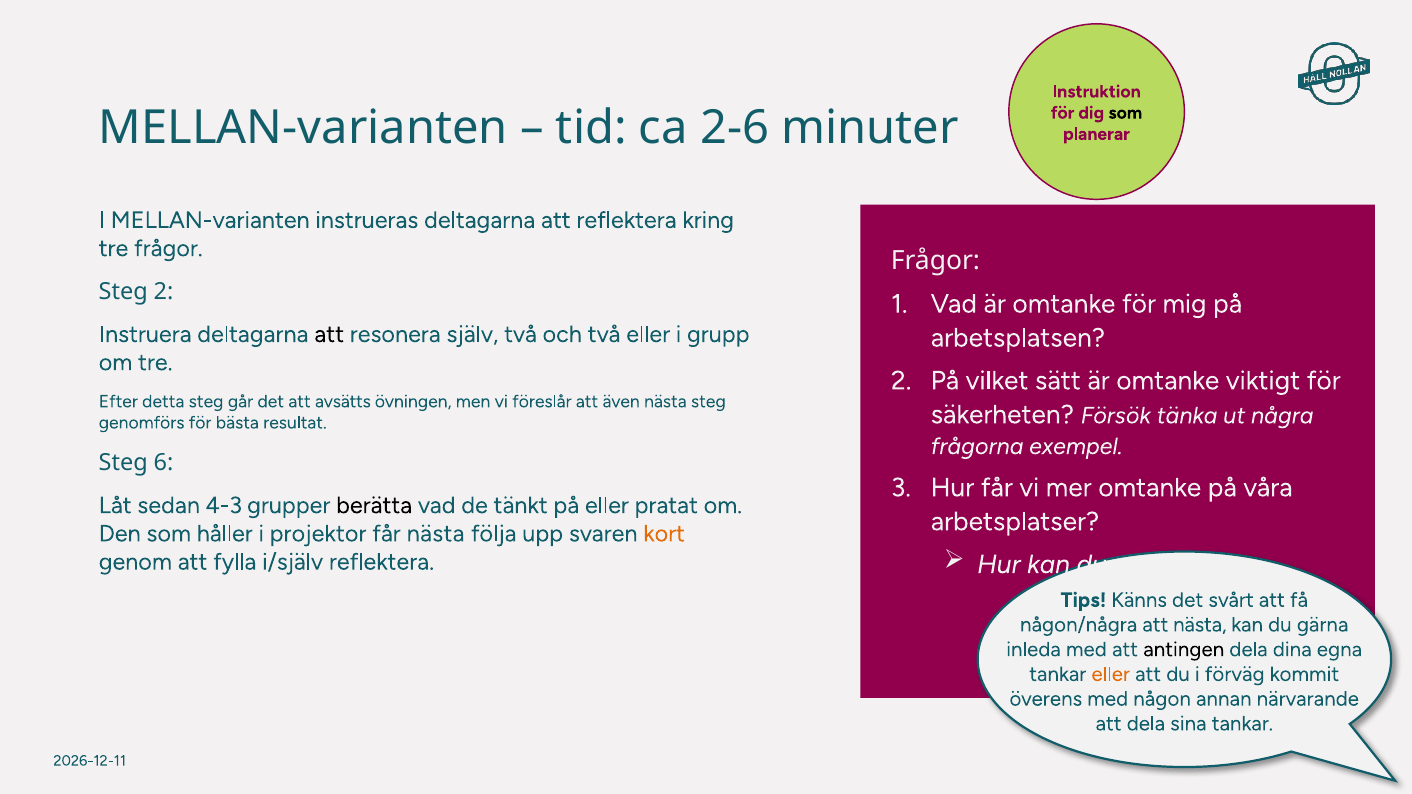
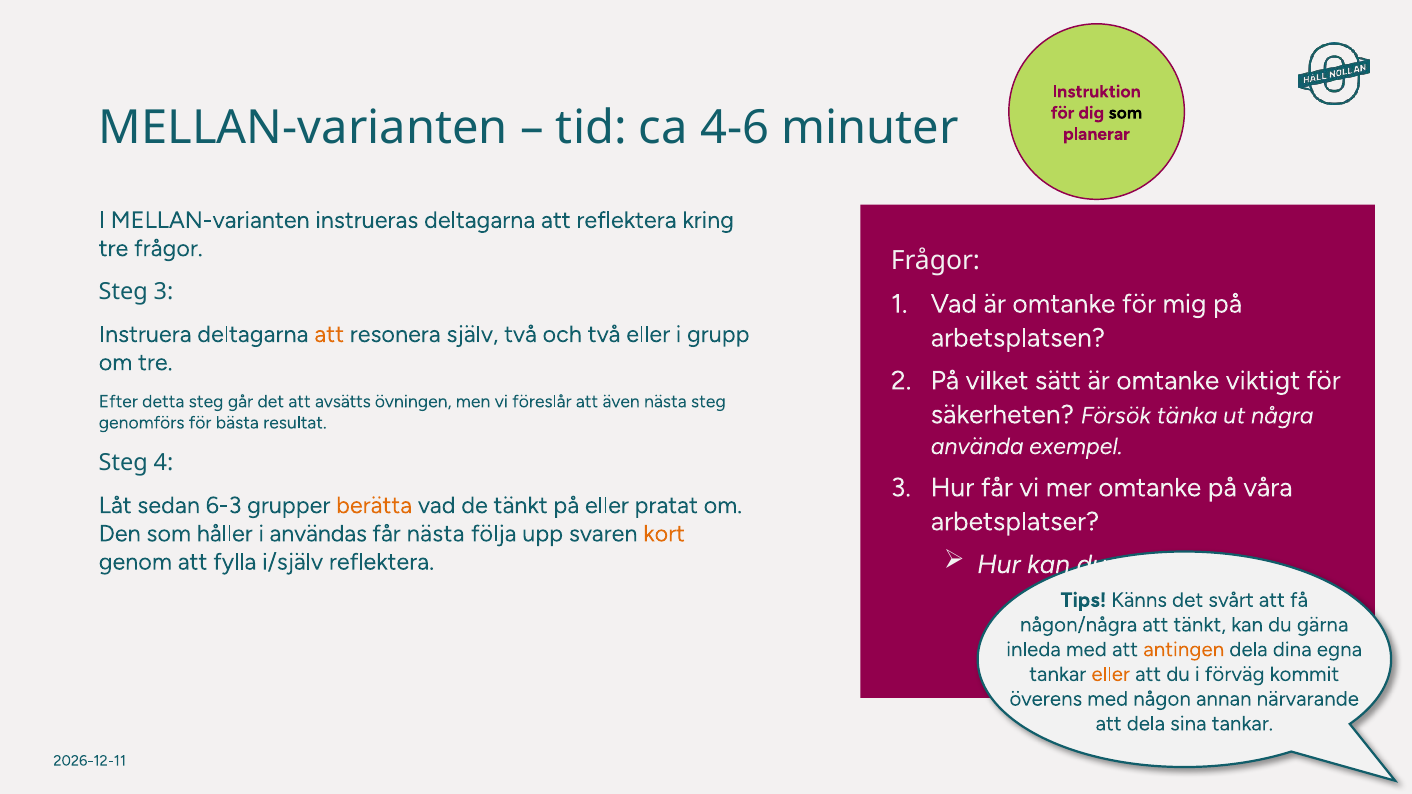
2-6: 2-6 -> 4-6 (735, 128)
Steg 2: 2 -> 3 (164, 291)
att colour: black -> orange (329, 334)
frågorna: frågorna -> använda (977, 446)
6: 6 -> 4 (164, 463)
4-3: 4-3 -> 6-3 (224, 506)
berätta colour: black -> orange (374, 506)
projektor: projektor -> användas (318, 534)
att nästa: nästa -> tänkt (1200, 625)
antingen colour: black -> orange (1184, 650)
